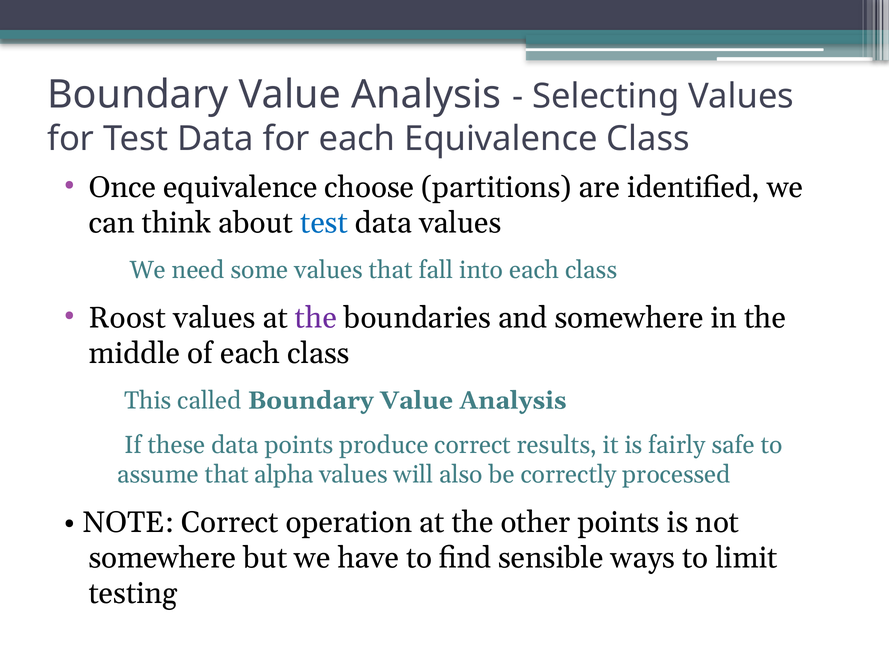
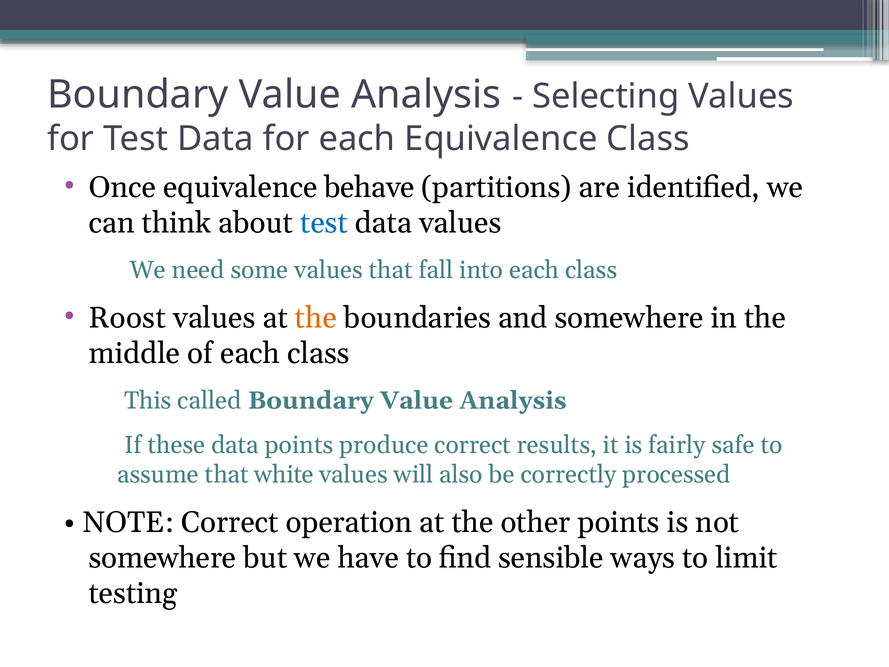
choose: choose -> behave (369, 187)
the colour: purple -> orange (316, 318)
alpha: alpha -> white (284, 474)
